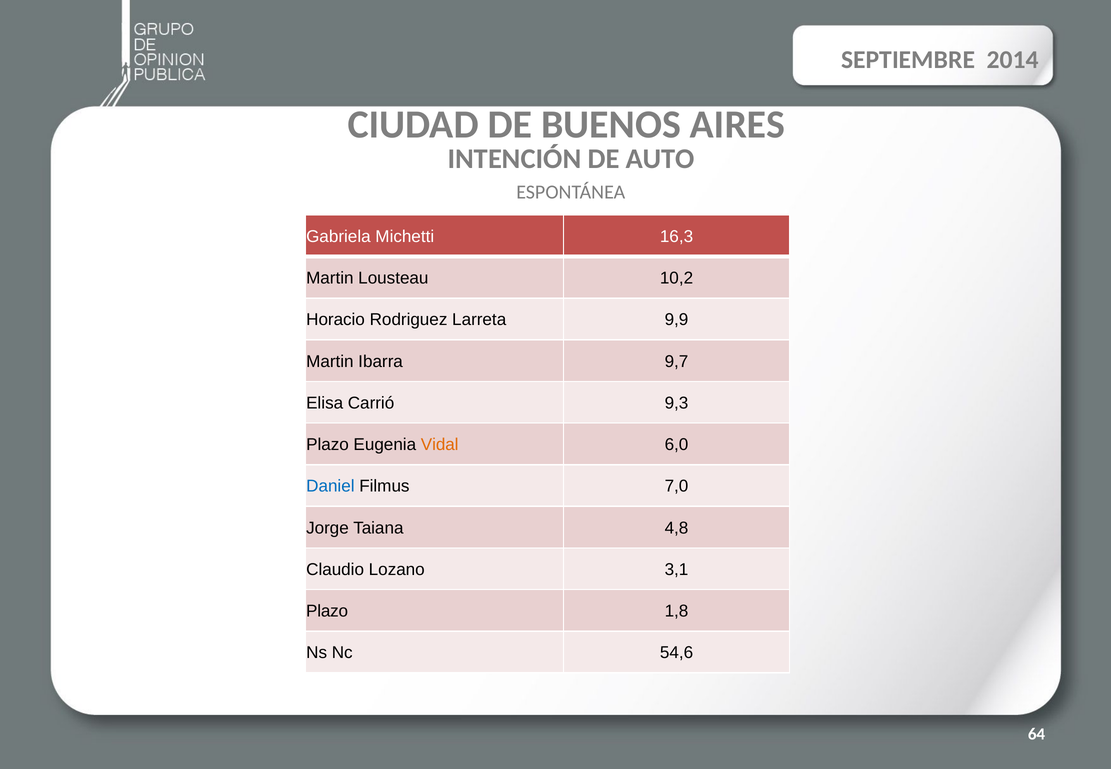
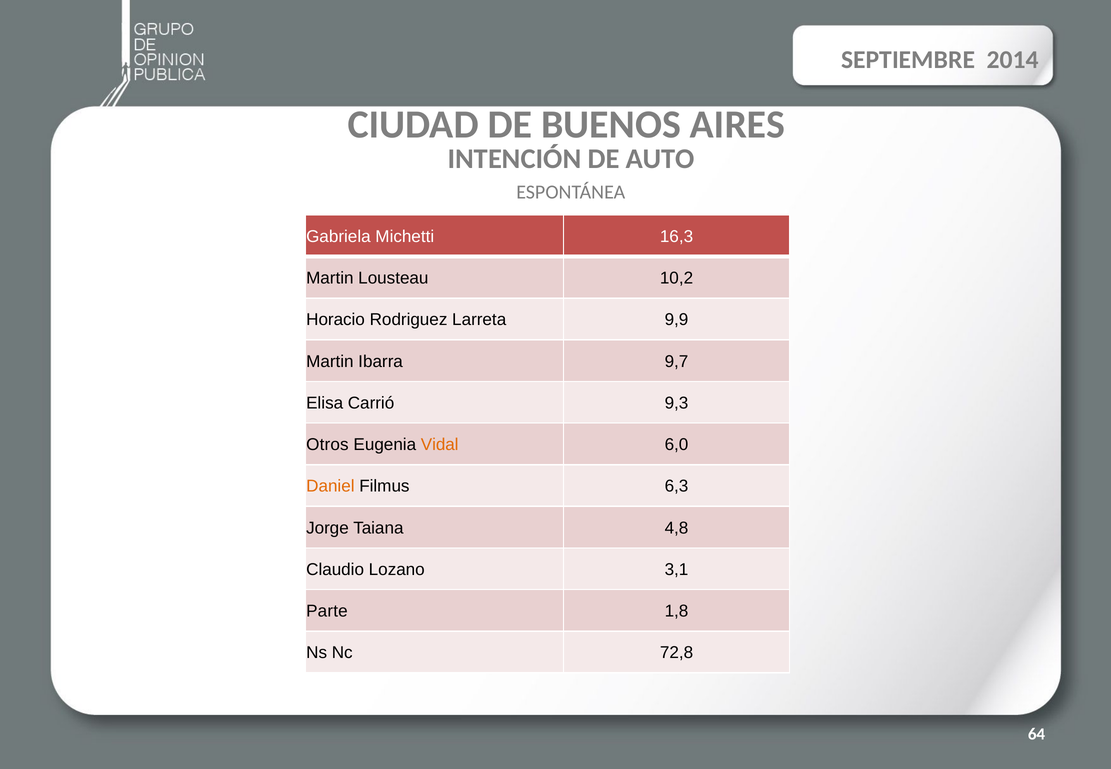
Plazo: Plazo -> Otros (327, 445)
Daniel colour: blue -> orange (330, 486)
7,0: 7,0 -> 6,3 (676, 486)
Plazo: Plazo -> Parte (327, 611)
54,6: 54,6 -> 72,8 (677, 653)
